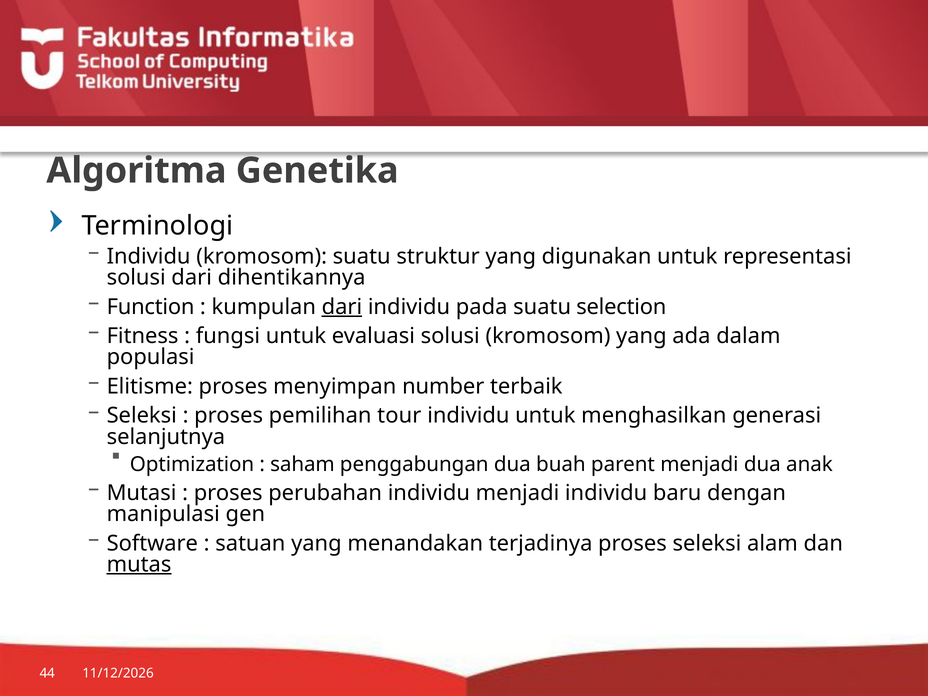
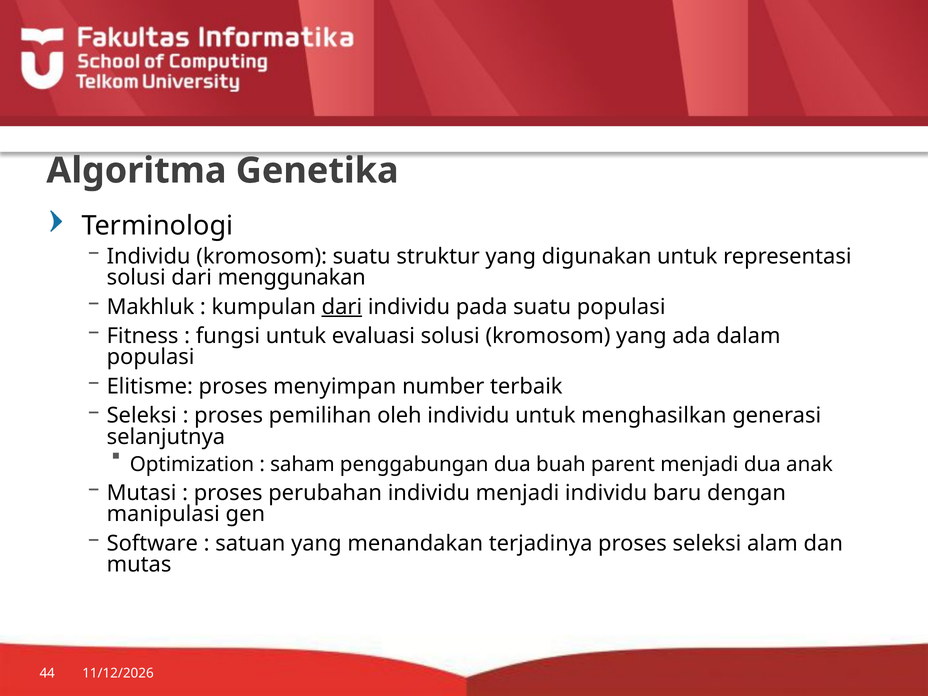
dihentikannya: dihentikannya -> menggunakan (292, 278)
Function: Function -> Makhluk (151, 307)
suatu selection: selection -> populasi (621, 307)
tour: tour -> oleh (399, 416)
mutas underline: present -> none (139, 564)
